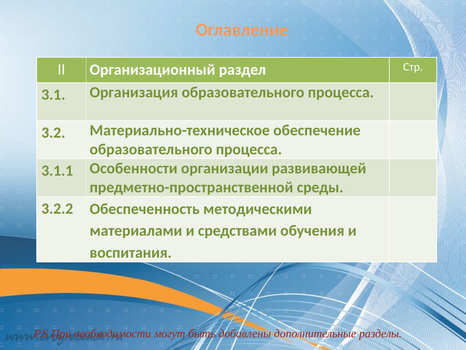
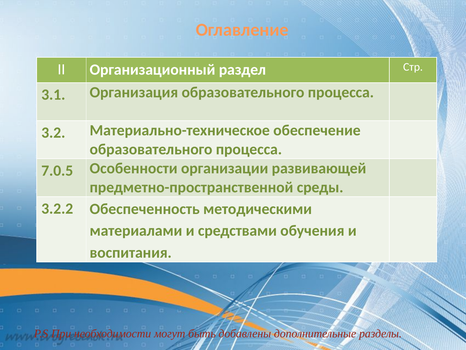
3.1.1: 3.1.1 -> 7.0.5 (57, 170)
